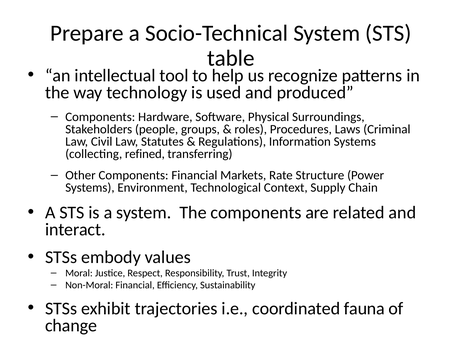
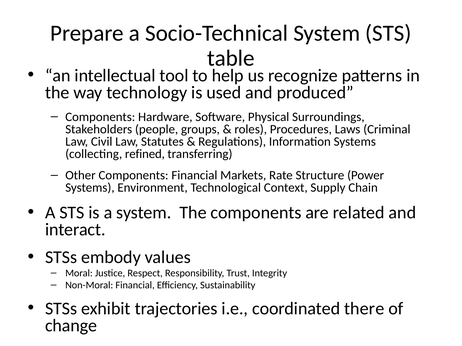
fauna: fauna -> there (364, 309)
